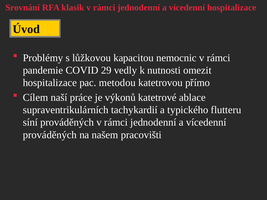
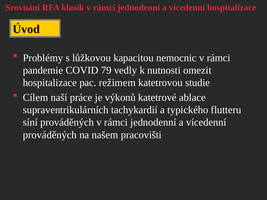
29: 29 -> 79 (106, 70)
metodou: metodou -> režimem (117, 83)
přímo: přímo -> studie (198, 83)
